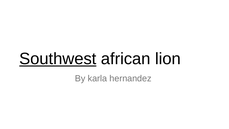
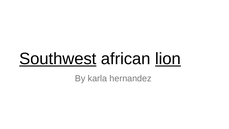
lion underline: none -> present (168, 59)
